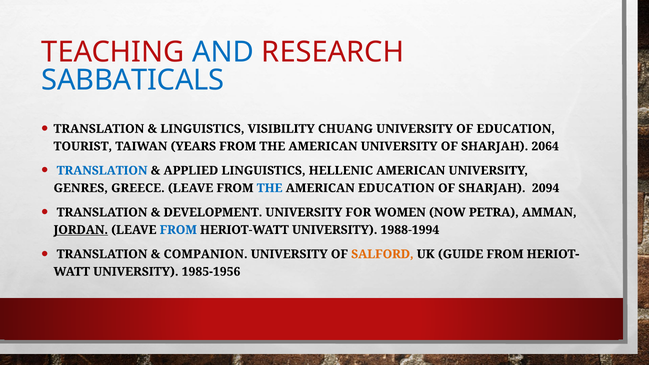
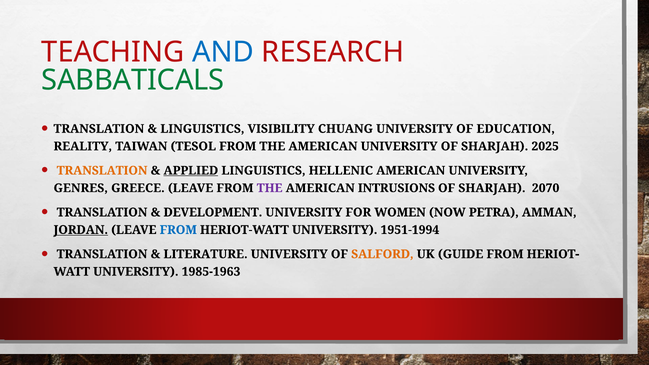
SABBATICALS colour: blue -> green (133, 80)
TOURIST: TOURIST -> REALITY (83, 146)
YEARS: YEARS -> TESOL (193, 146)
2064: 2064 -> 2025 (545, 146)
TRANSLATION colour: blue -> orange (102, 171)
APPLIED underline: none -> present (191, 171)
THE colour: blue -> purple (270, 188)
AMERICAN EDUCATION: EDUCATION -> INTRUSIONS (396, 188)
2094: 2094 -> 2070 (546, 188)
1988-1994: 1988-1994 -> 1951-1994 (410, 230)
COMPANION: COMPANION -> LITERATURE (206, 254)
1985-1956: 1985-1956 -> 1985-1963 (211, 272)
